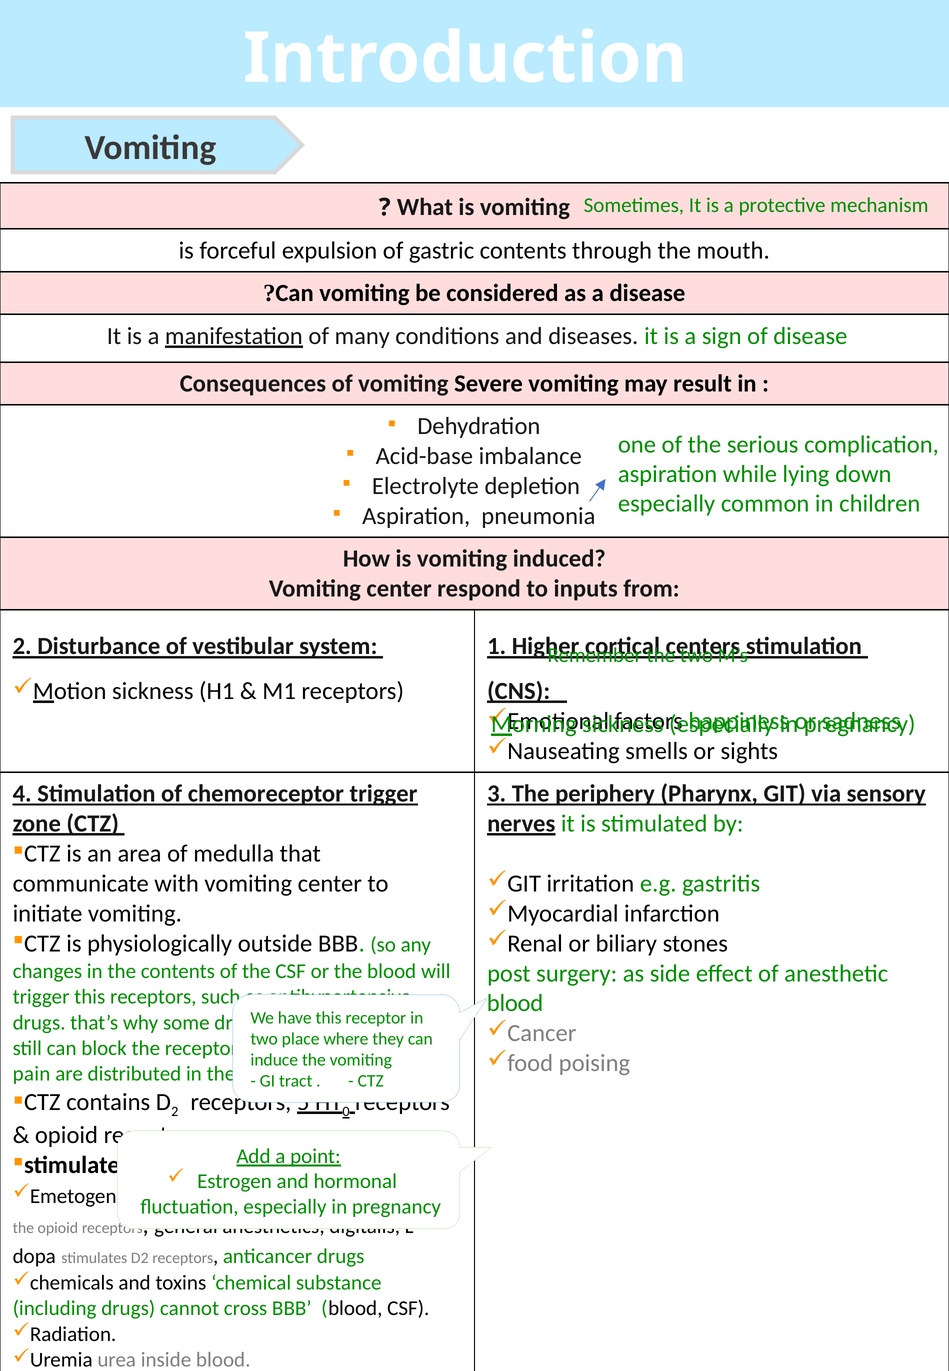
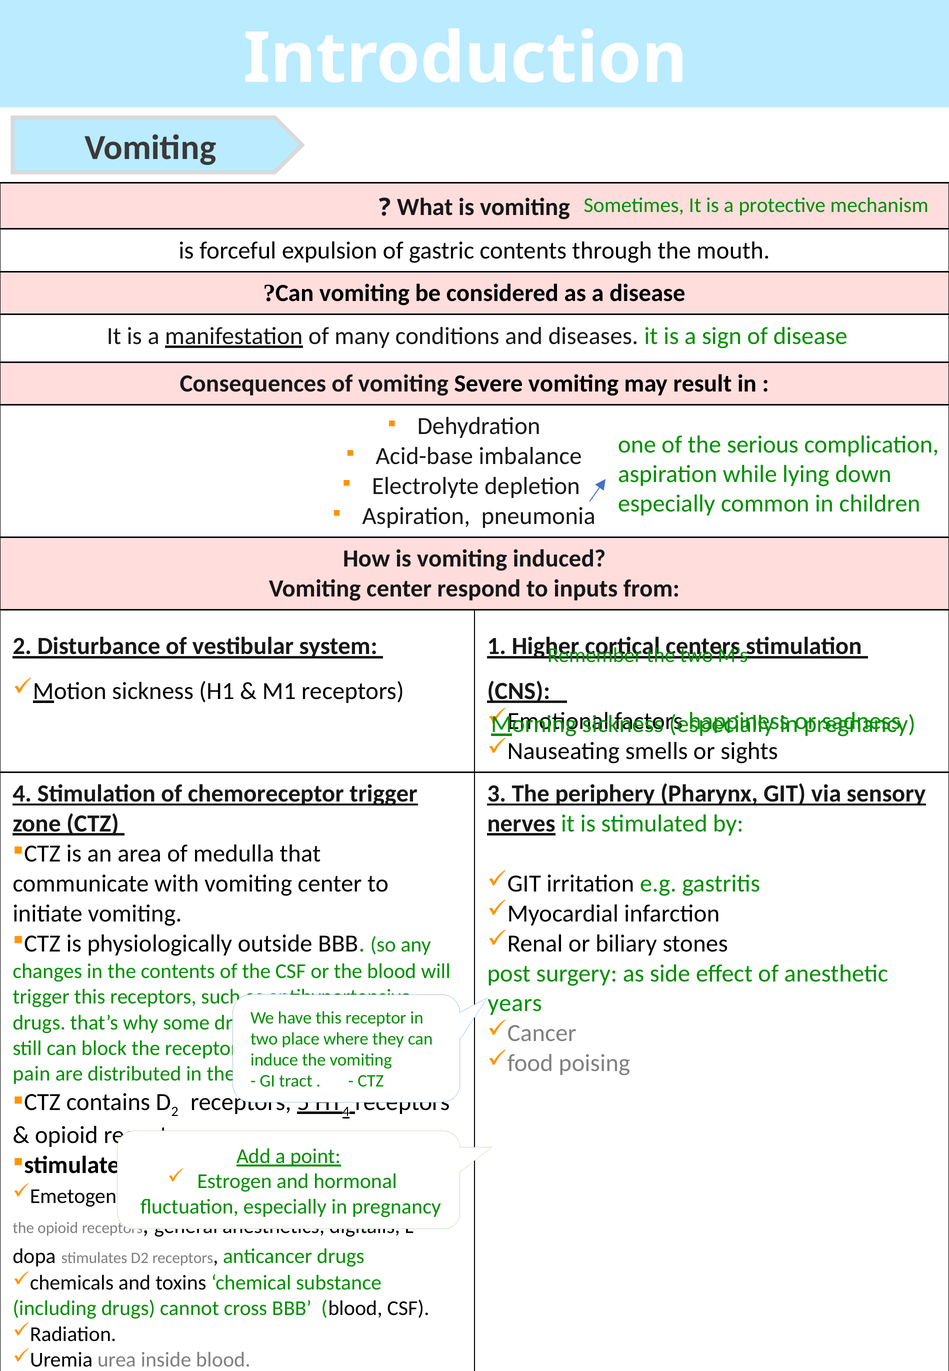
blood: blood -> years (515, 1003)
0: 0 -> 4 (346, 1111)
